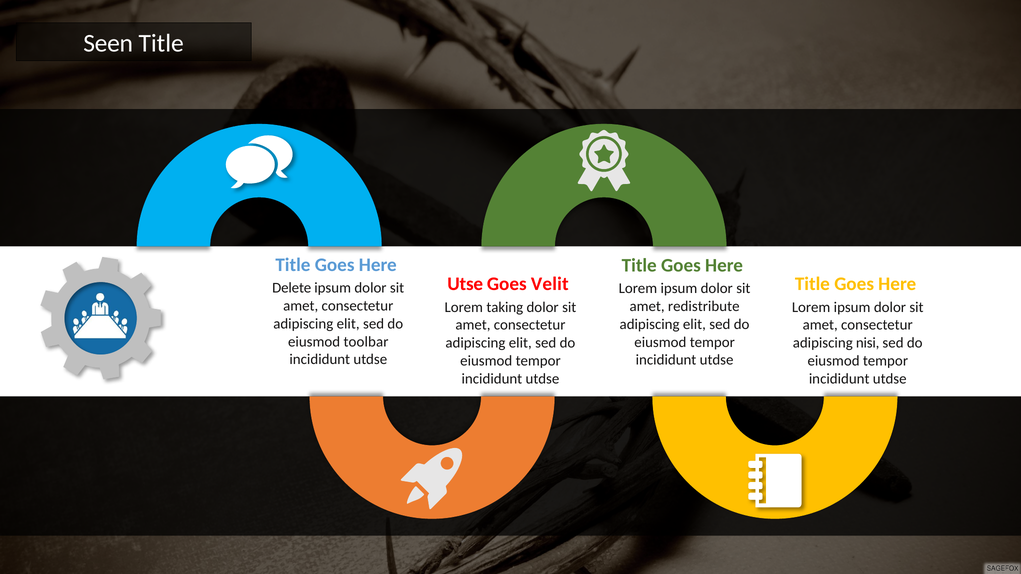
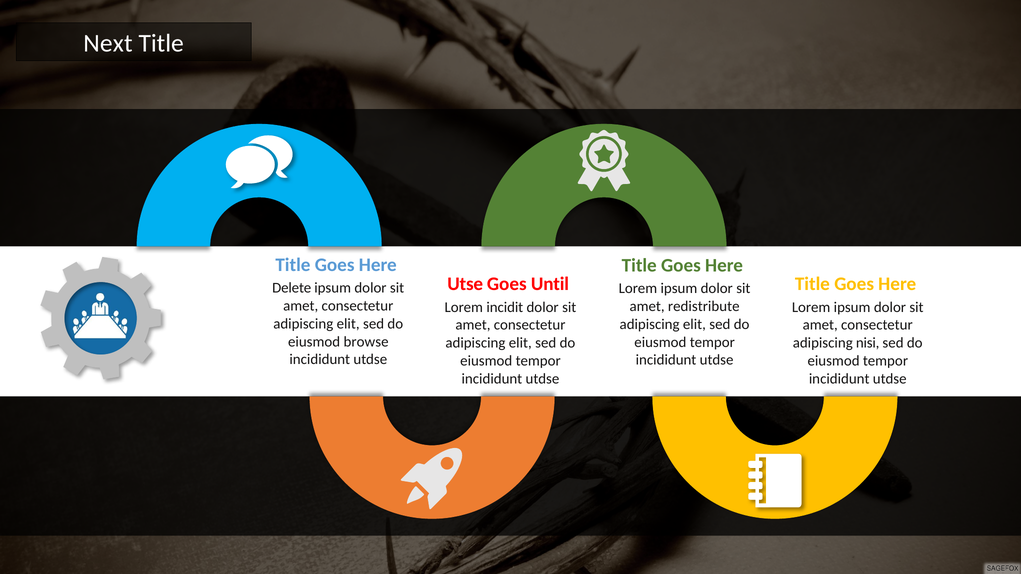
Seen: Seen -> Next (108, 43)
Velit: Velit -> Until (550, 284)
taking: taking -> incidit (505, 307)
toolbar: toolbar -> browse (366, 342)
